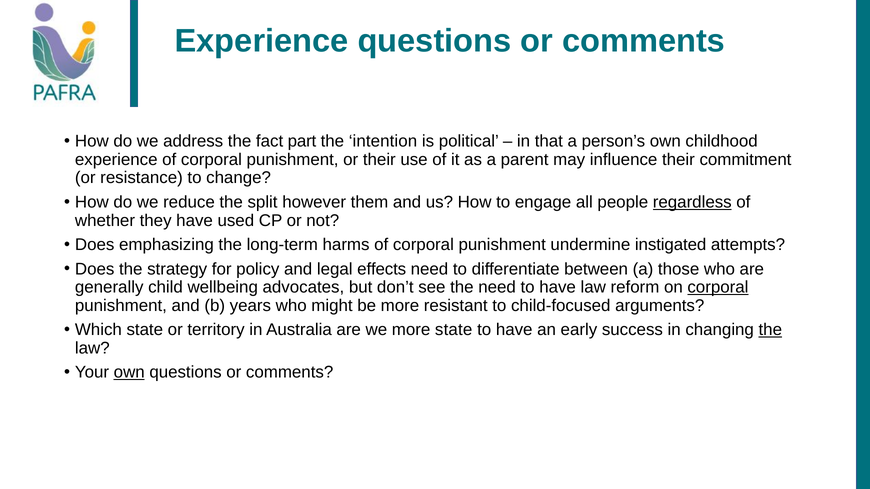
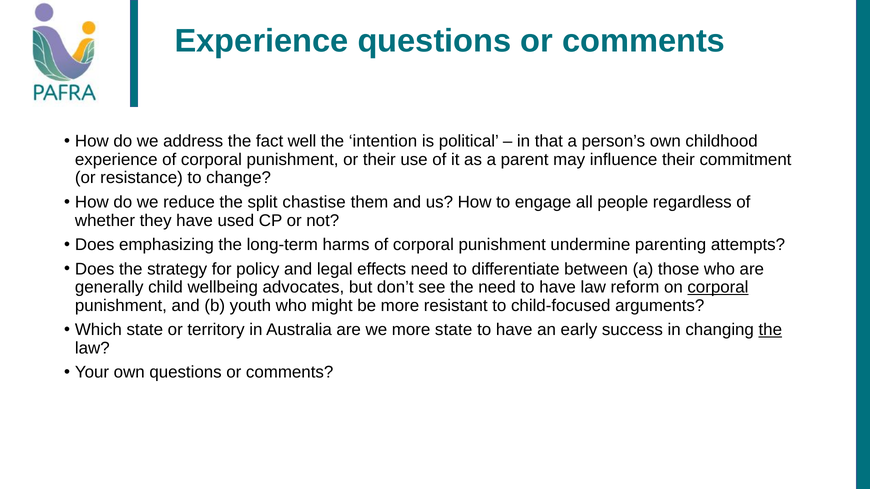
part: part -> well (302, 141)
however: however -> chastise (314, 202)
regardless underline: present -> none (692, 202)
instigated: instigated -> parenting (671, 245)
years: years -> youth (250, 306)
own underline: present -> none (129, 373)
